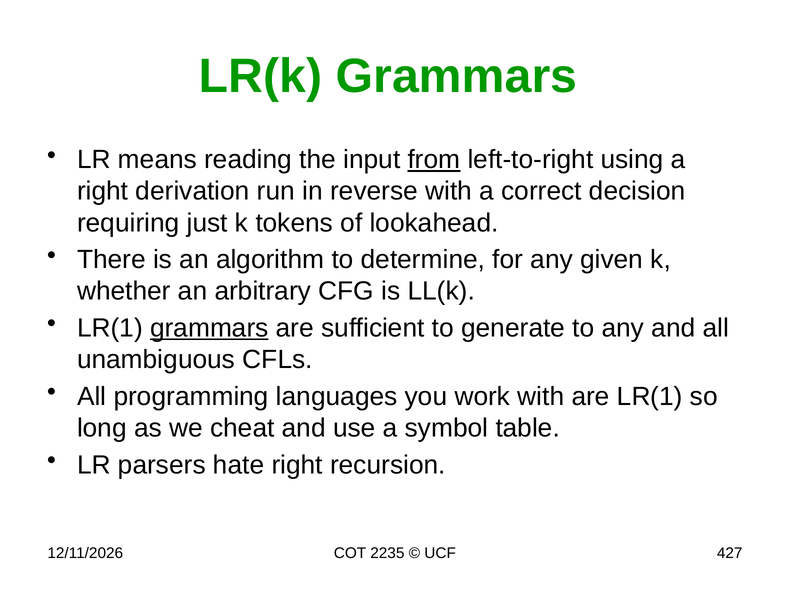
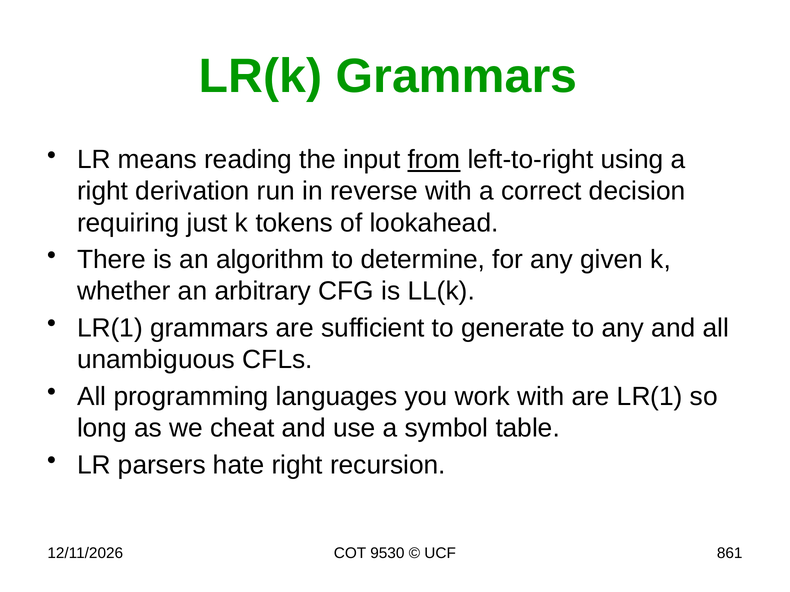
grammars underline: present -> none (209, 328)
2235: 2235 -> 9530 (387, 554)
427: 427 -> 861 (730, 554)
